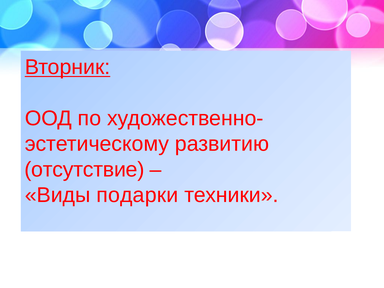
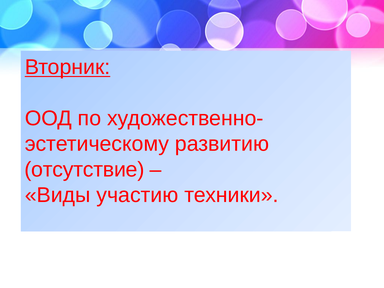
подарки: подарки -> участию (137, 195)
